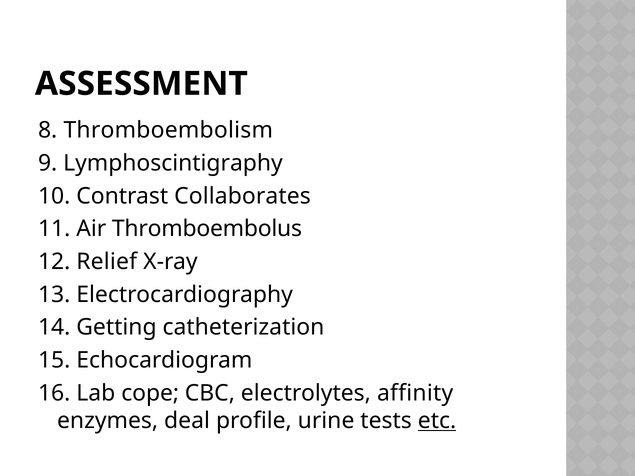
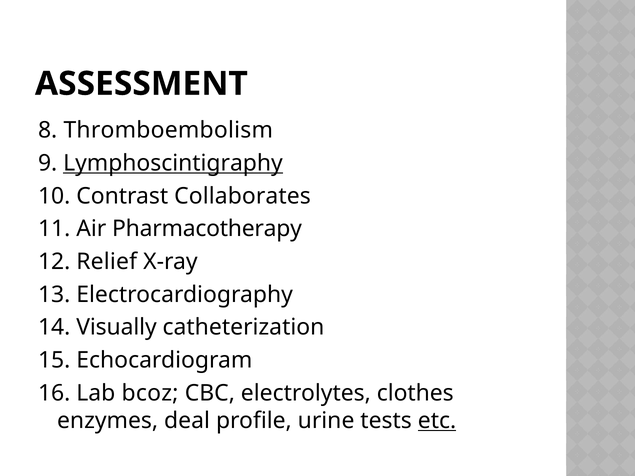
Lymphoscintigraphy underline: none -> present (173, 163)
Thromboembolus: Thromboembolus -> Pharmacotherapy (207, 229)
Getting: Getting -> Visually (116, 328)
cope: cope -> bcoz (150, 393)
affinity: affinity -> clothes (415, 393)
